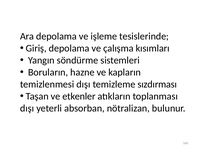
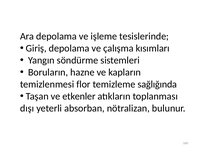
temizlenmesi dışı: dışı -> flor (83, 84)
sızdırması: sızdırması -> sağlığında (157, 84)
